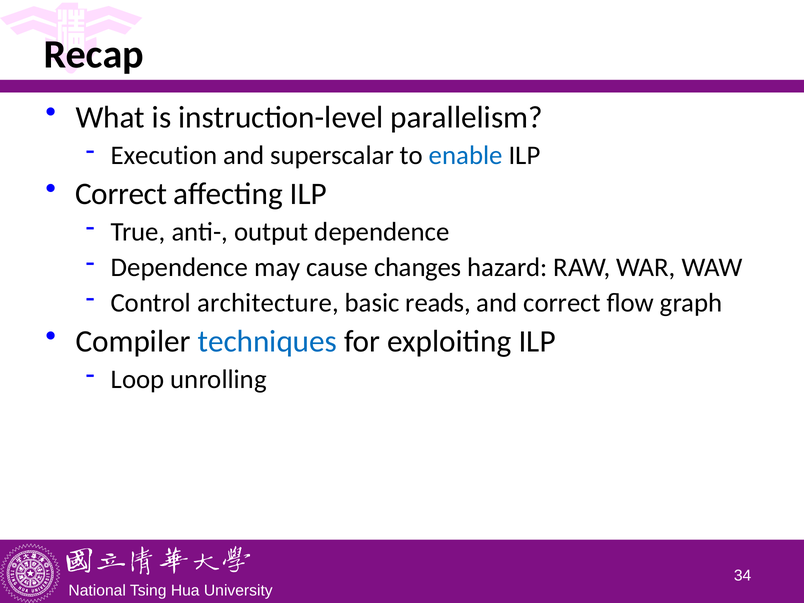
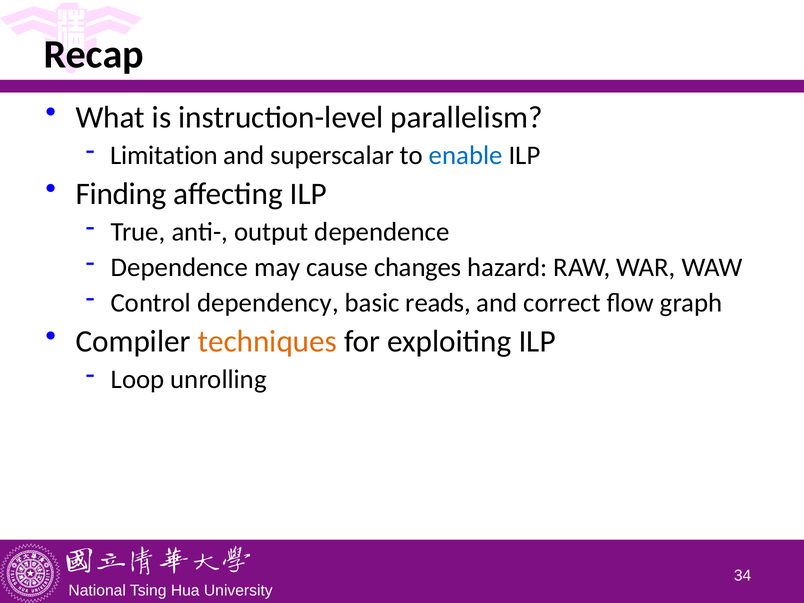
Execution: Execution -> Limitation (164, 155)
Correct: Correct -> Finding (121, 194)
architecture: architecture -> dependency (268, 303)
techniques colour: blue -> orange (267, 341)
